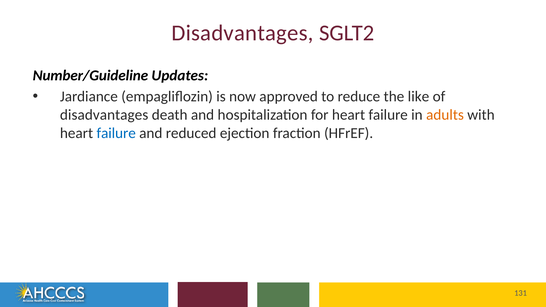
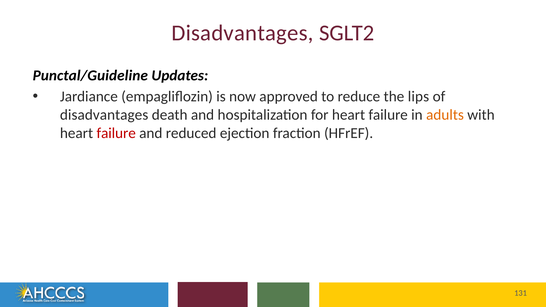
Number/Guideline: Number/Guideline -> Punctal/Guideline (90, 75)
like: like -> lips (418, 97)
failure colour: blue -> red (116, 133)
